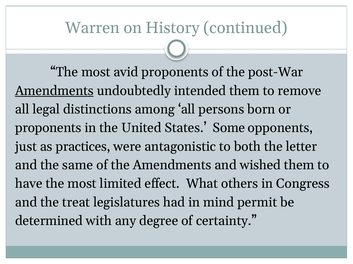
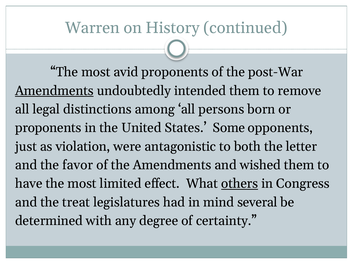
practices: practices -> violation (83, 147)
same: same -> favor (78, 165)
others underline: none -> present (240, 184)
permit: permit -> several (257, 203)
